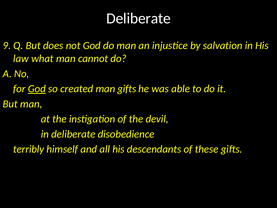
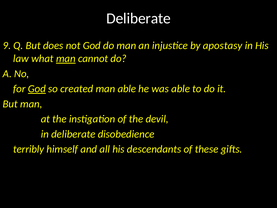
salvation: salvation -> apostasy (223, 46)
man underline: none -> present (66, 58)
man gifts: gifts -> able (127, 89)
